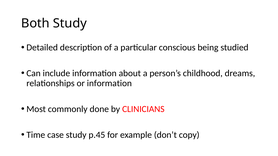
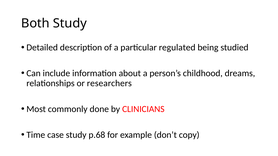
conscious: conscious -> regulated (177, 48)
or information: information -> researchers (109, 83)
p.45: p.45 -> p.68 (97, 135)
